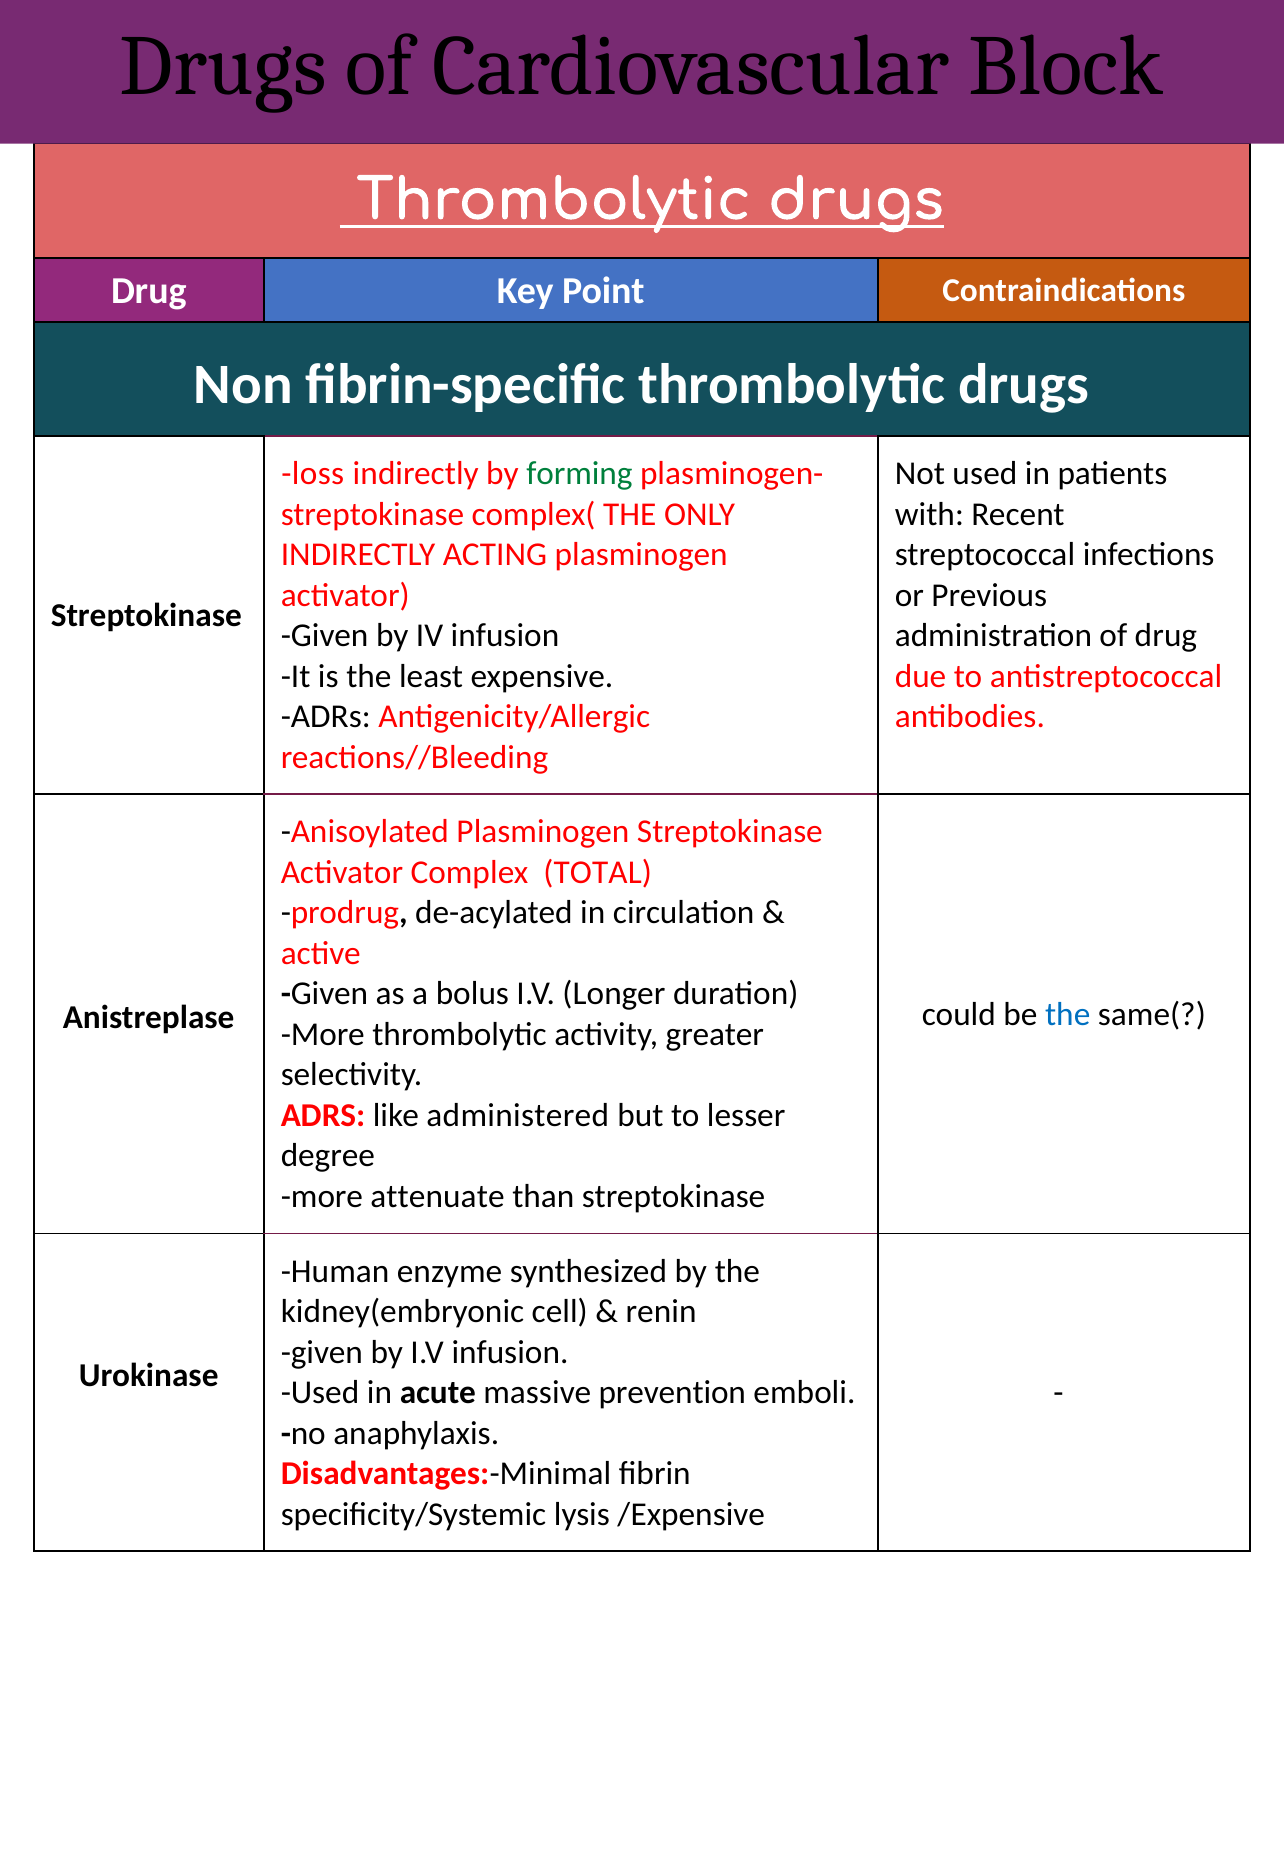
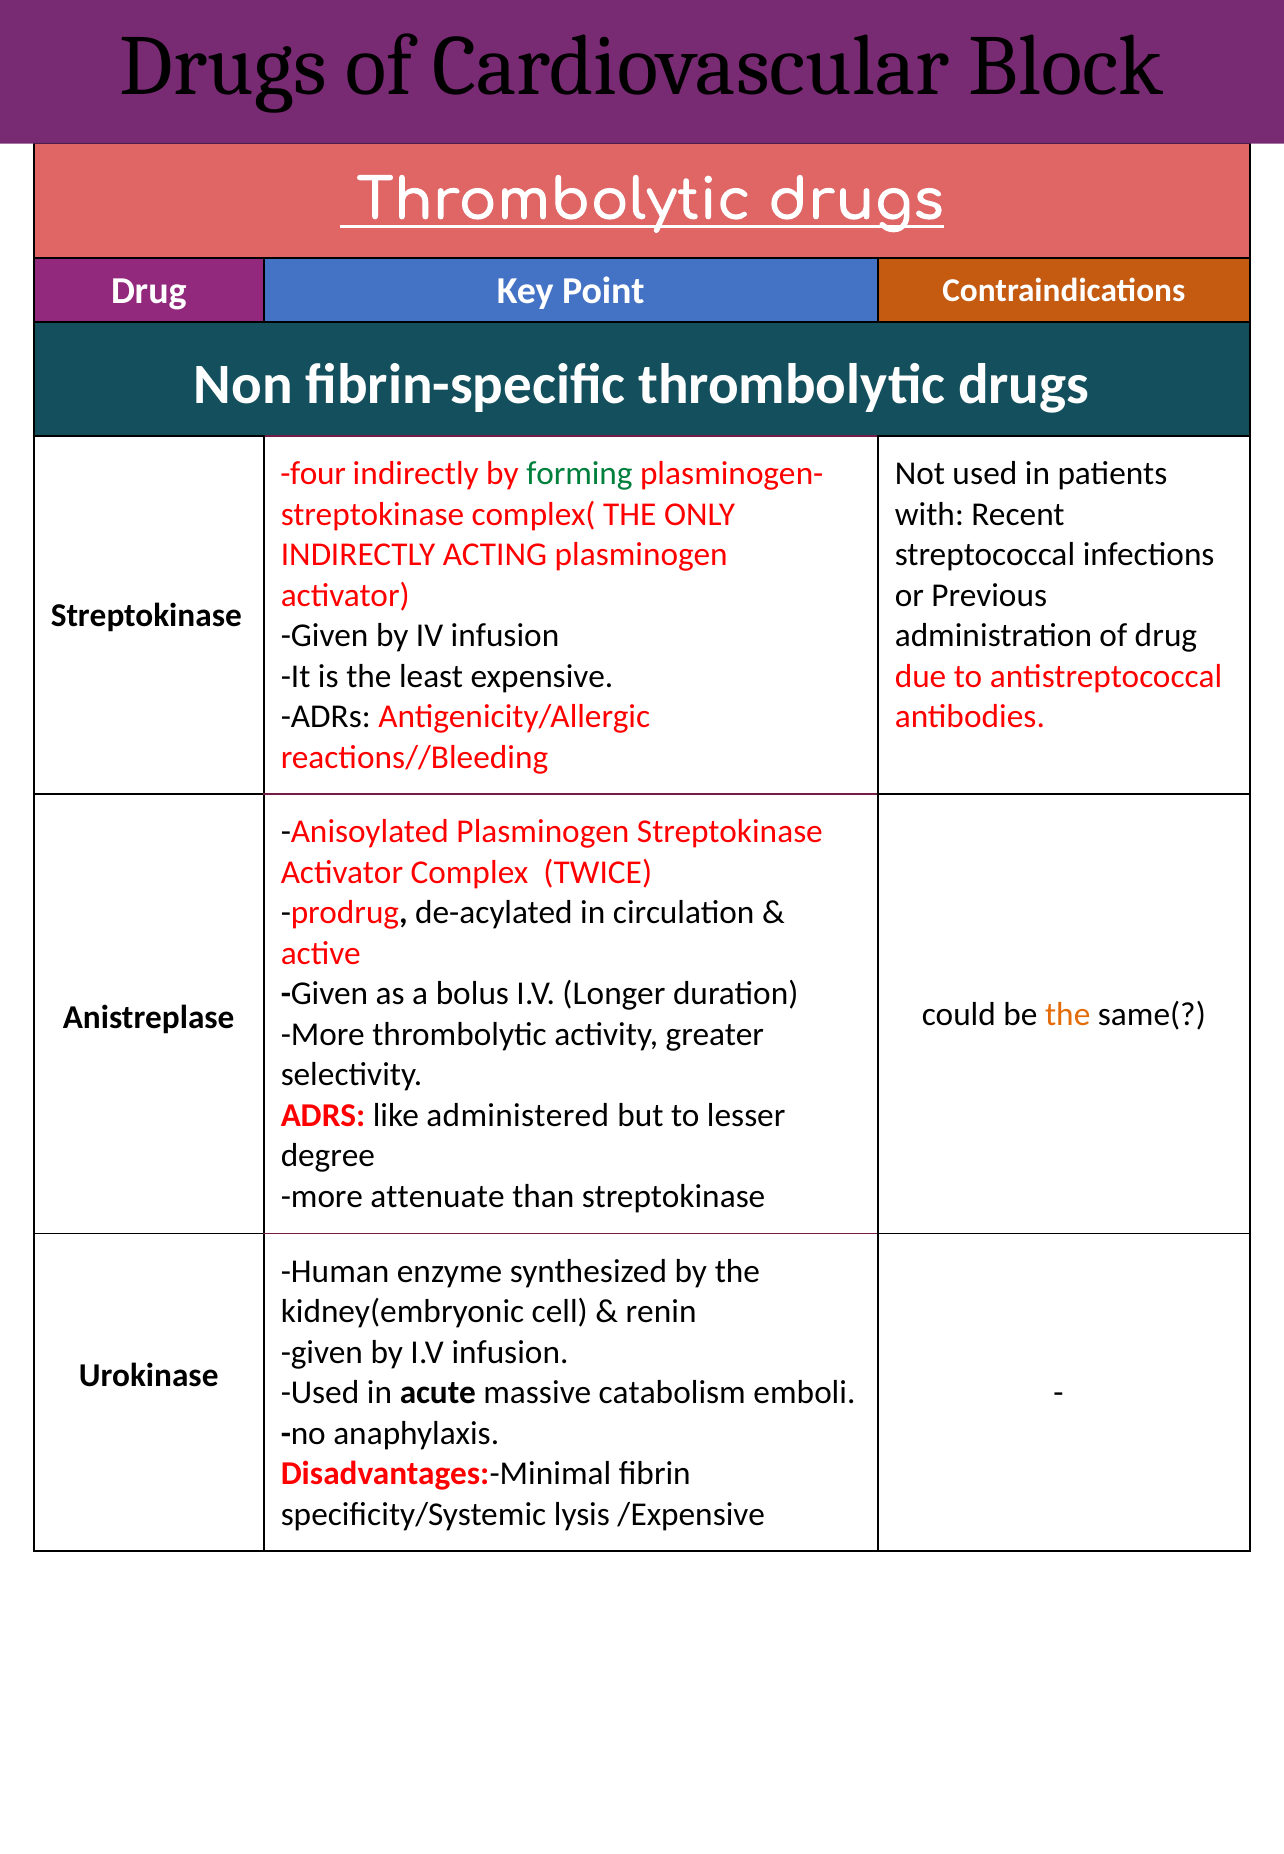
loss: loss -> four (313, 474)
TOTAL: TOTAL -> TWICE (598, 873)
the colour: blue -> orange (1068, 1015)
prevention: prevention -> catabolism (672, 1393)
